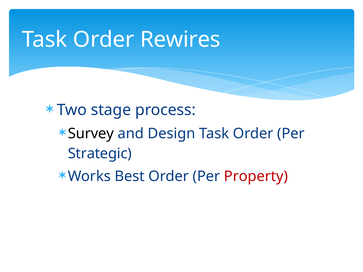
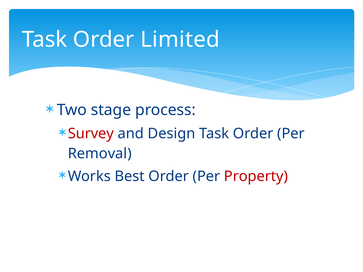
Rewires: Rewires -> Limited (180, 40)
Survey colour: black -> red (91, 134)
Strategic: Strategic -> Removal (100, 154)
